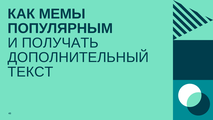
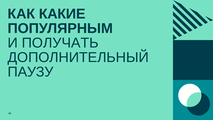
МЕМЫ: МЕМЫ -> КАКИЕ (62, 14)
ТЕКСТ: ТЕКСТ -> ПАУЗУ (31, 72)
